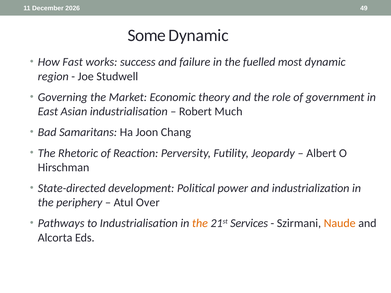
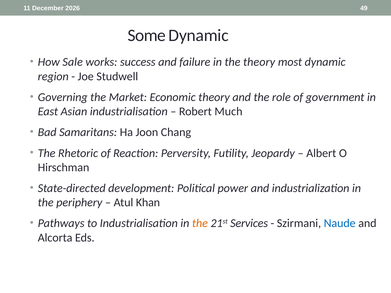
Fast: Fast -> Sale (73, 62)
the fuelled: fuelled -> theory (259, 62)
Over: Over -> Khan (148, 203)
Naude colour: orange -> blue (340, 223)
